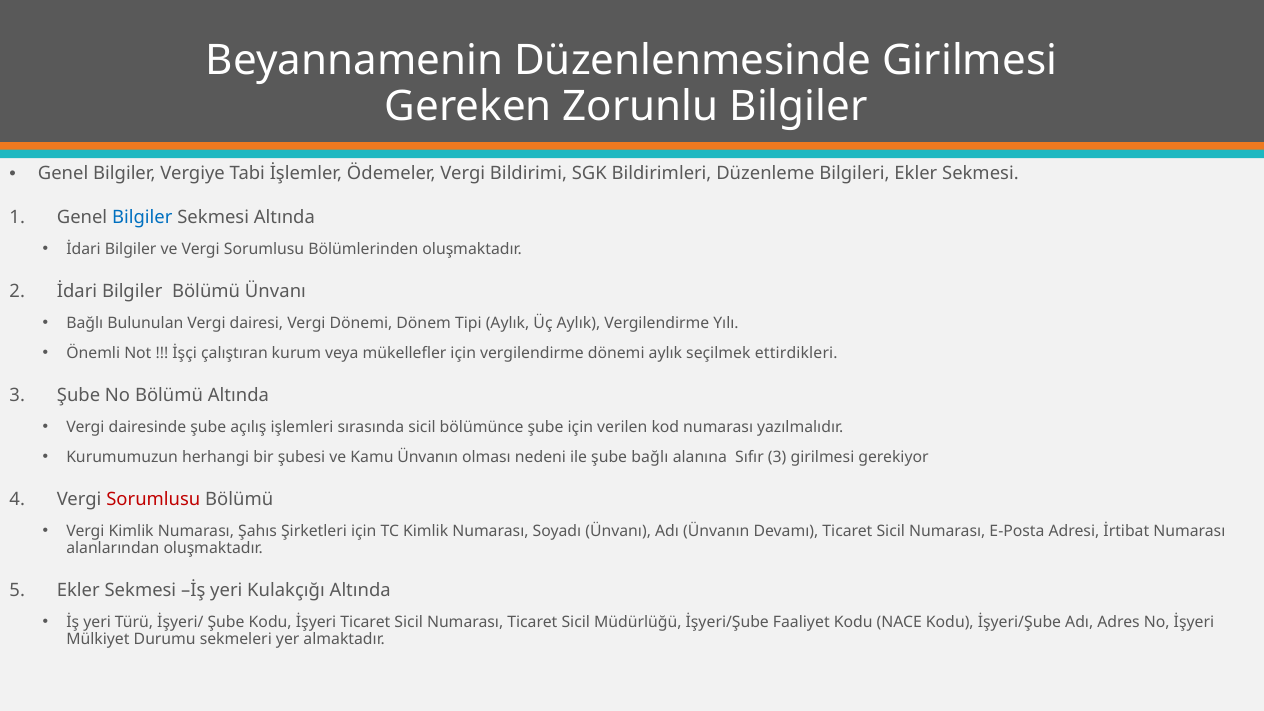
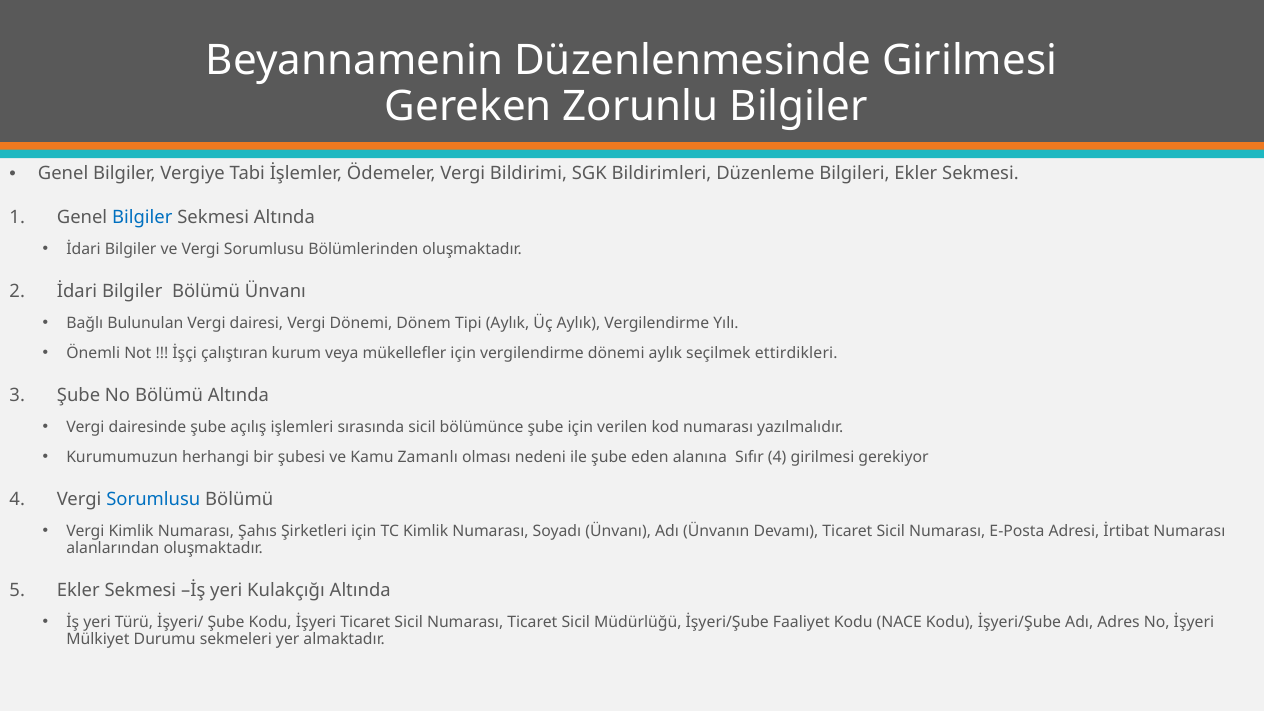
Kamu Ünvanın: Ünvanın -> Zamanlı (428, 457)
şube bağlı: bağlı -> eden (650, 457)
Sıfır 3: 3 -> 4 (777, 457)
Sorumlusu colour: red -> blue (153, 500)
